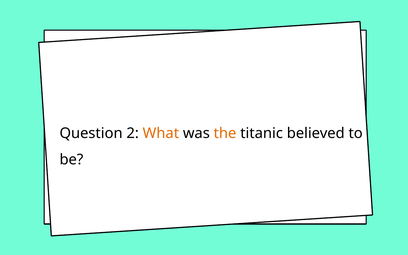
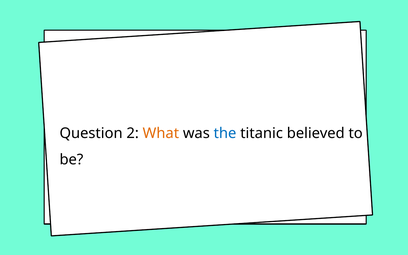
the colour: orange -> blue (225, 133)
